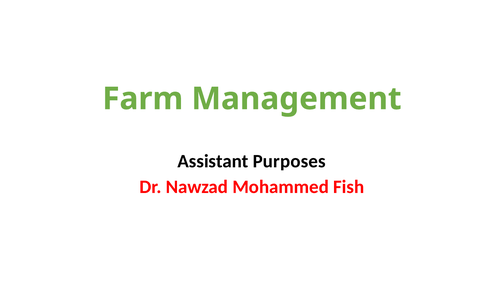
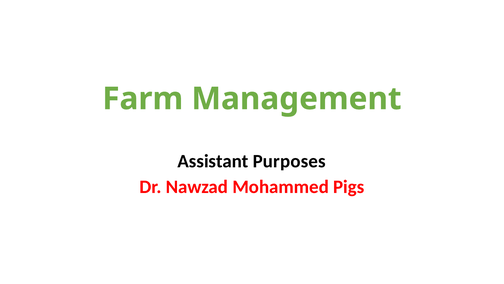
Fish: Fish -> Pigs (349, 187)
